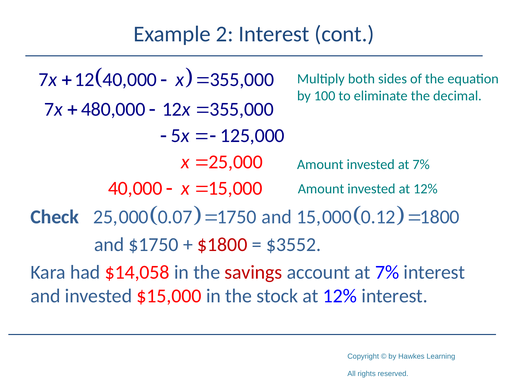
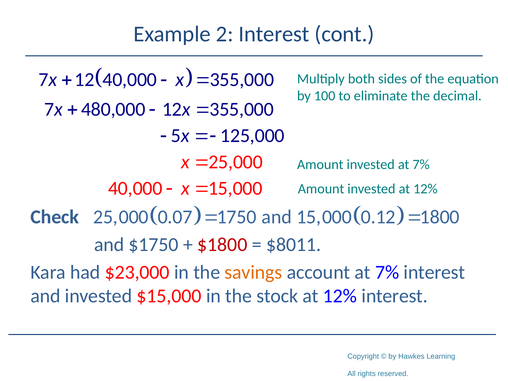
$3552: $3552 -> $8011 (294, 245)
$14,058: $14,058 -> $23,000 (137, 272)
savings colour: red -> orange (253, 272)
